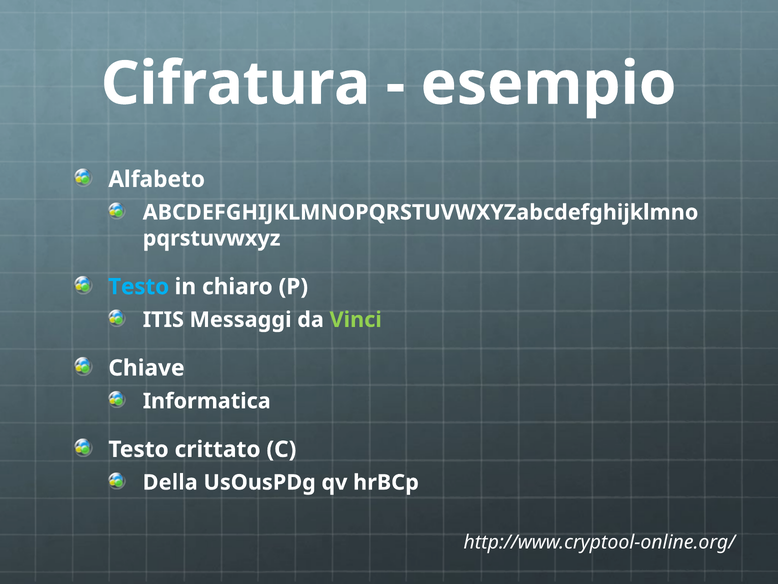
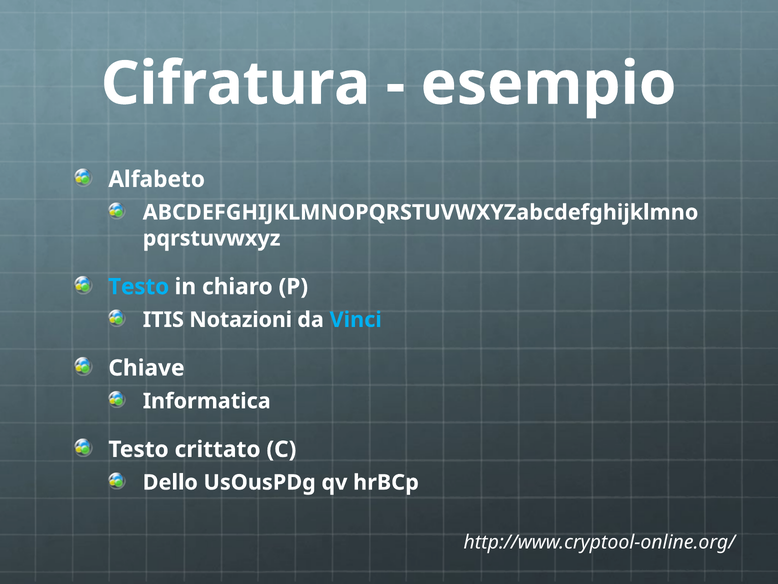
Messaggi: Messaggi -> Notazioni (241, 320)
Vinci colour: light green -> light blue (356, 320)
Della: Della -> Dello (170, 482)
